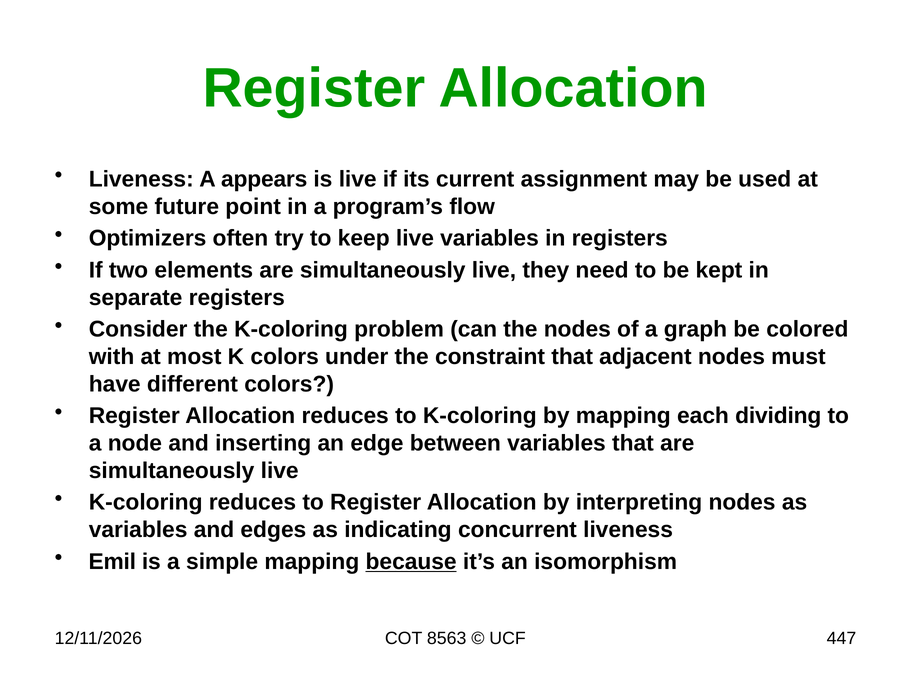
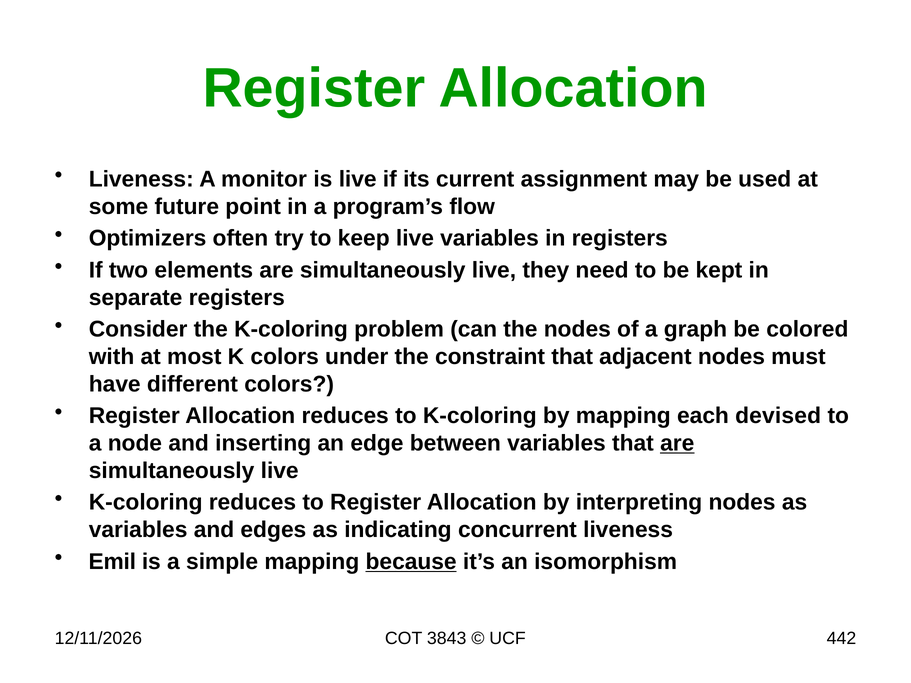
appears: appears -> monitor (264, 179)
dividing: dividing -> devised (778, 416)
are underline: none -> present (677, 443)
8563: 8563 -> 3843 (447, 639)
447: 447 -> 442 (841, 639)
